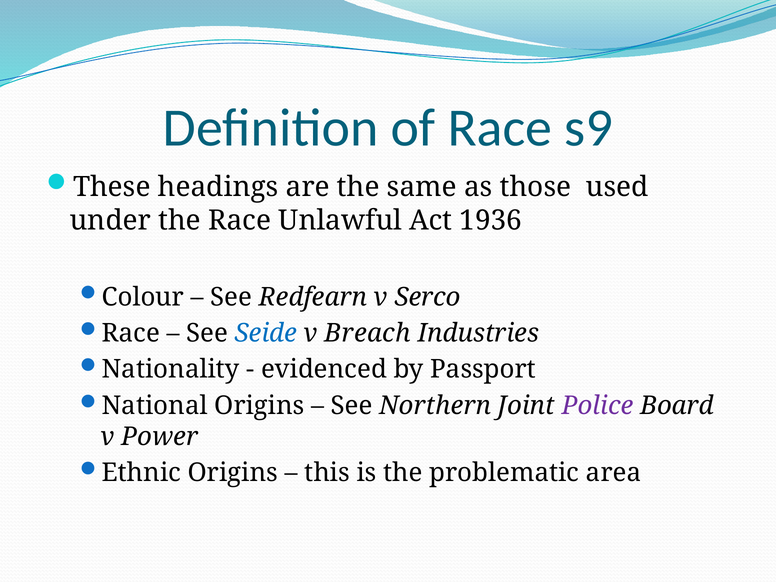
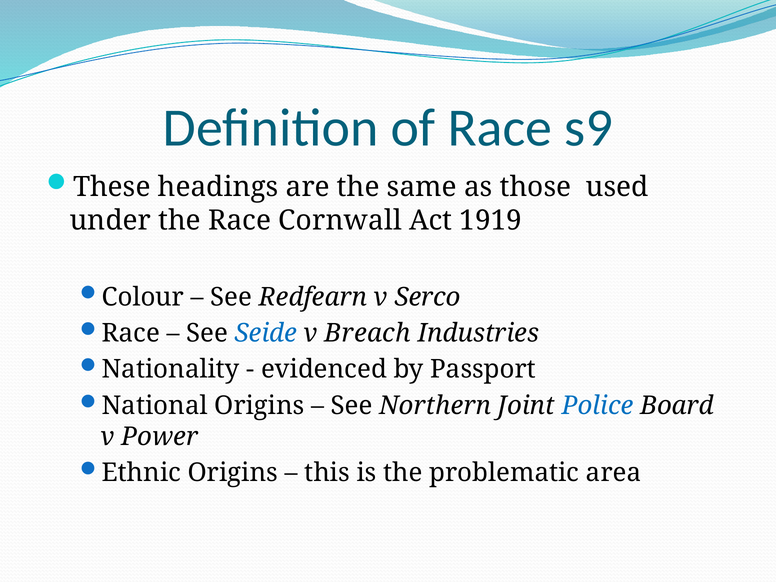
Unlawful: Unlawful -> Cornwall (340, 220)
1936: 1936 -> 1919 (491, 220)
Police colour: purple -> blue (598, 406)
